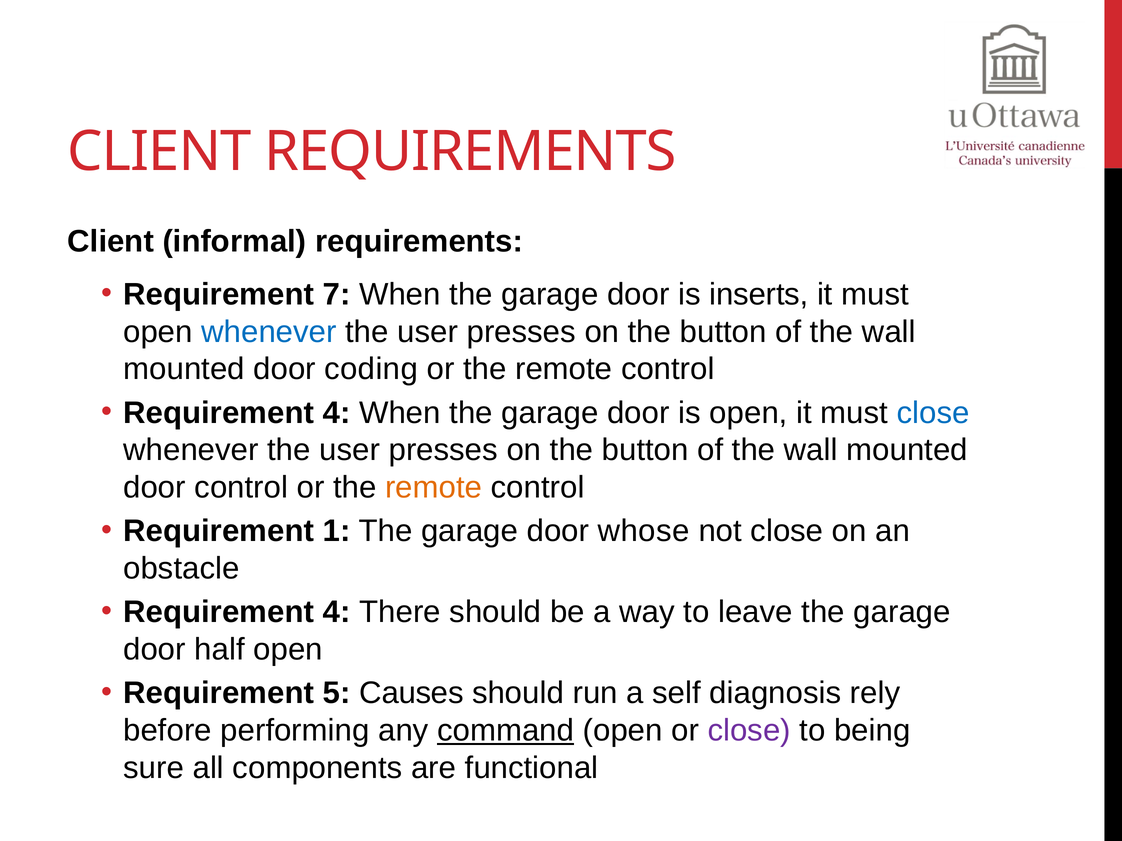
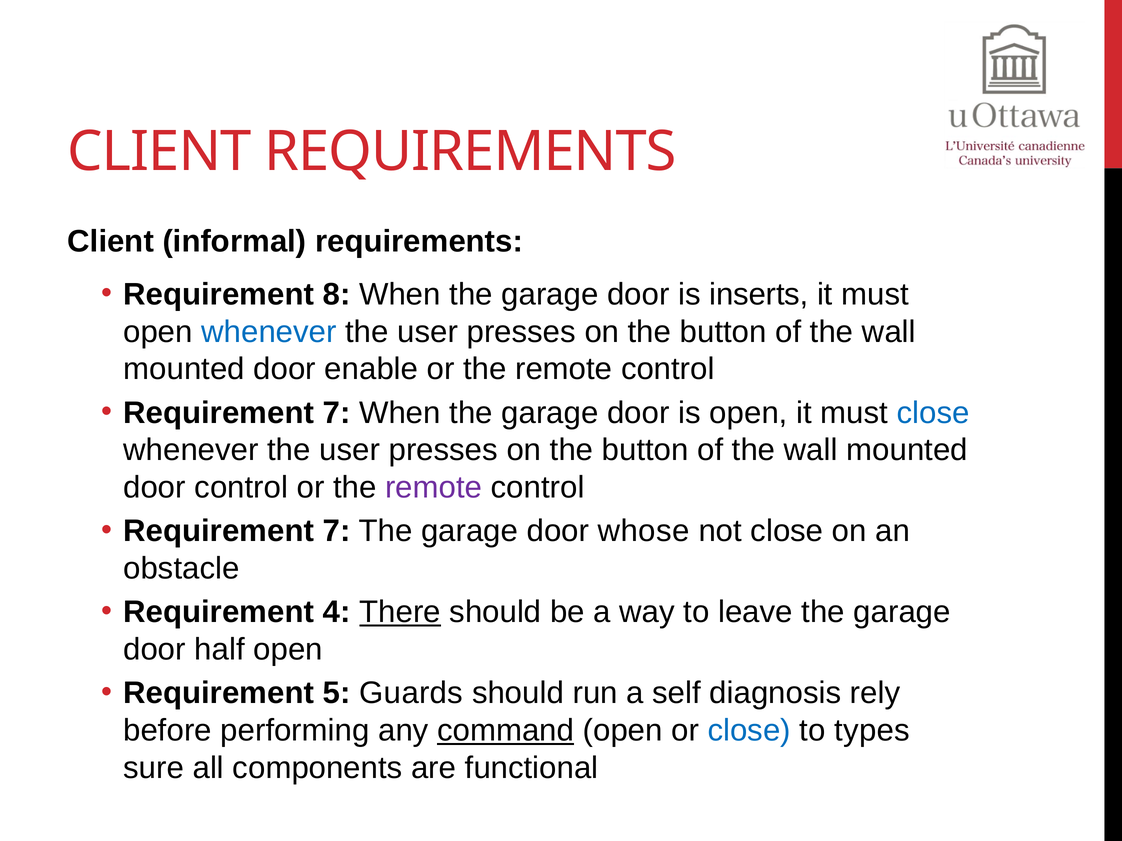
7: 7 -> 8 (337, 295)
coding: coding -> enable (371, 369)
4: 4 -> 7 (337, 413)
remote colour: orange -> purple (434, 488)
1: 1 -> 7 (337, 531)
There underline: none -> present (400, 613)
Causes: Causes -> Guards (411, 694)
close colour: purple -> blue (749, 731)
being: being -> types (872, 731)
